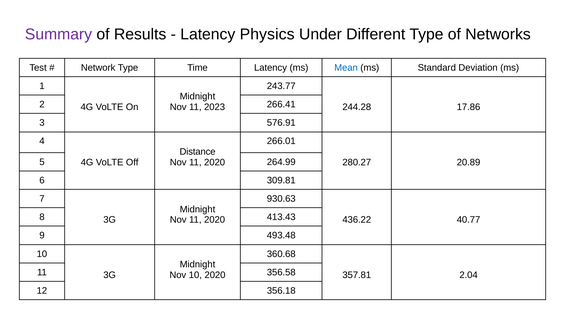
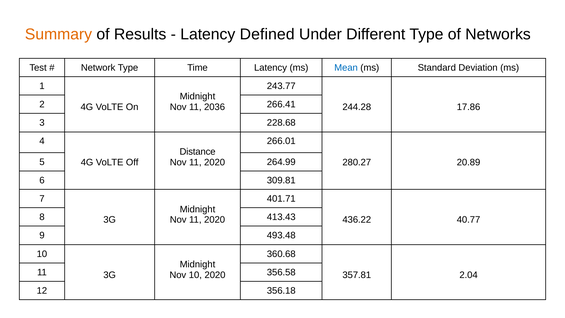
Summary colour: purple -> orange (58, 34)
Physics: Physics -> Defined (267, 34)
2023: 2023 -> 2036 (215, 107)
576.91: 576.91 -> 228.68 (281, 123)
930.63: 930.63 -> 401.71 (281, 199)
